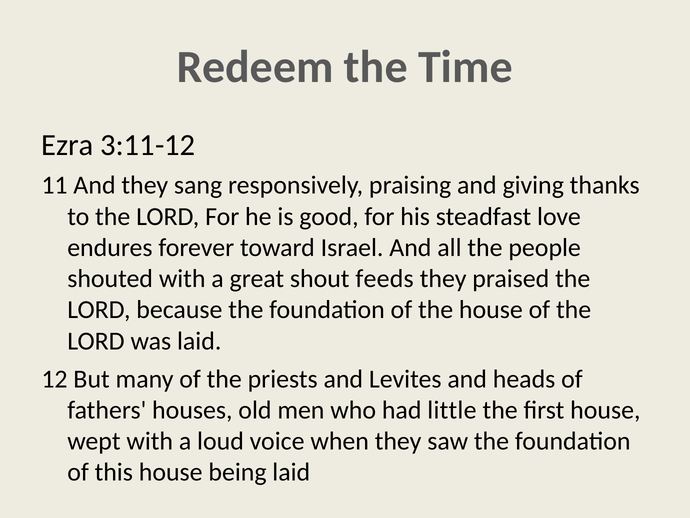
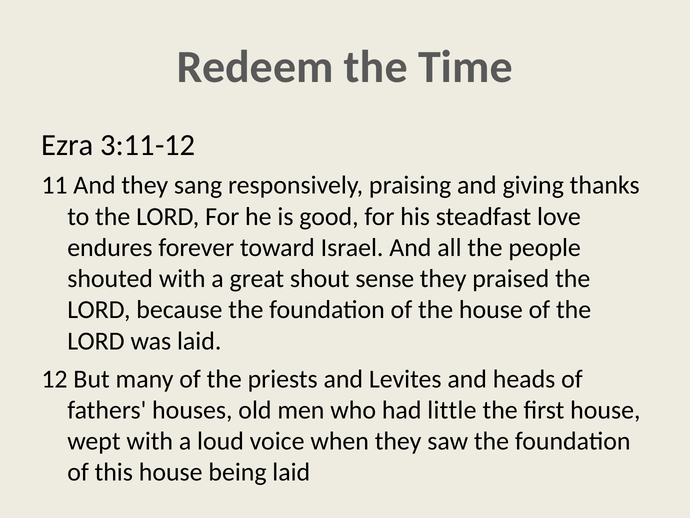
feeds: feeds -> sense (385, 278)
